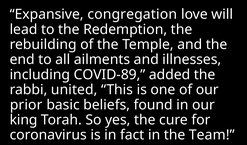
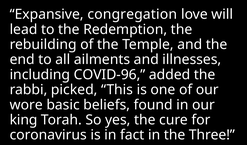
COVID-89: COVID-89 -> COVID-96 (110, 74)
united: united -> picked (74, 90)
prior: prior -> wore (26, 105)
Team: Team -> Three (212, 135)
